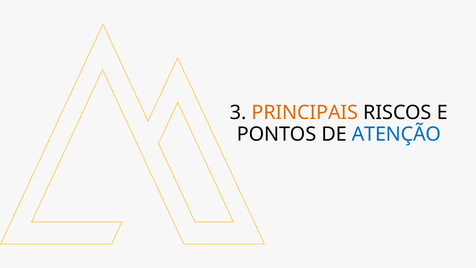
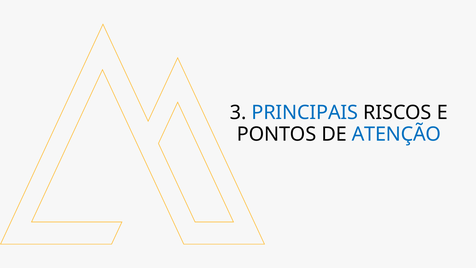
PRINCIPAIS colour: orange -> blue (305, 113)
